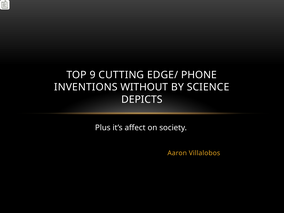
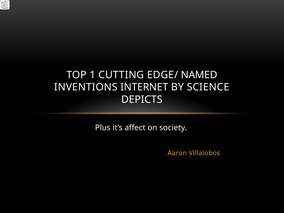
9: 9 -> 1 (93, 75)
PHONE: PHONE -> NAMED (199, 75)
WITHOUT: WITHOUT -> INTERNET (144, 87)
